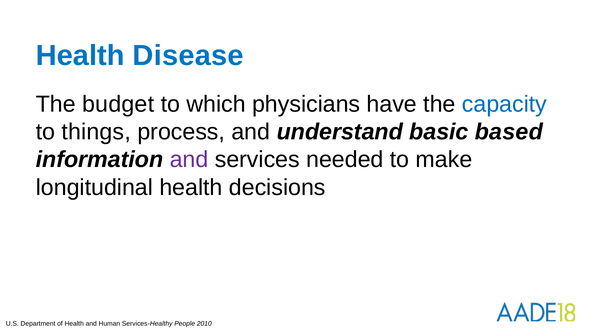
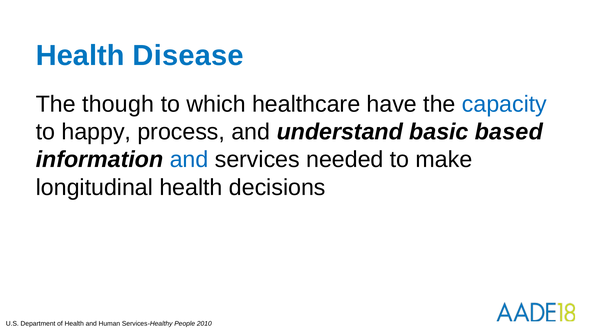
budget: budget -> though (118, 104)
physicians: physicians -> healthcare (306, 104)
things: things -> happy (96, 132)
and colour: purple -> blue (189, 160)
